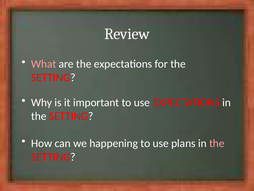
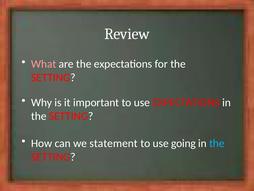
happening: happening -> statement (114, 143)
plans: plans -> going (183, 143)
the colour: pink -> light blue (217, 143)
